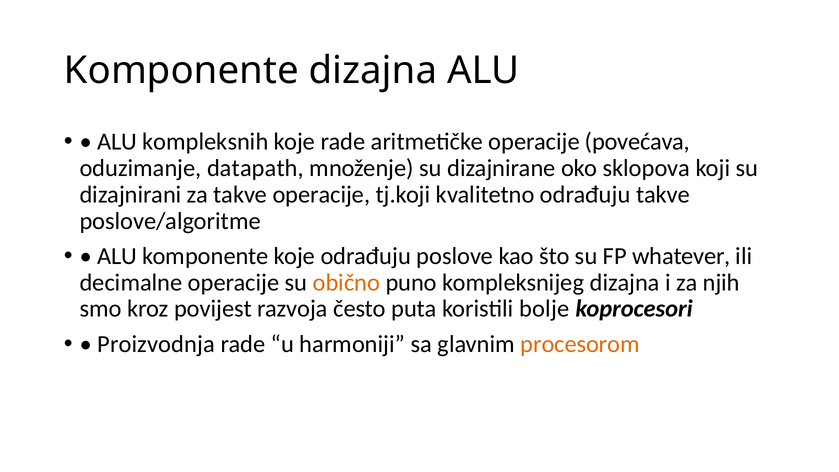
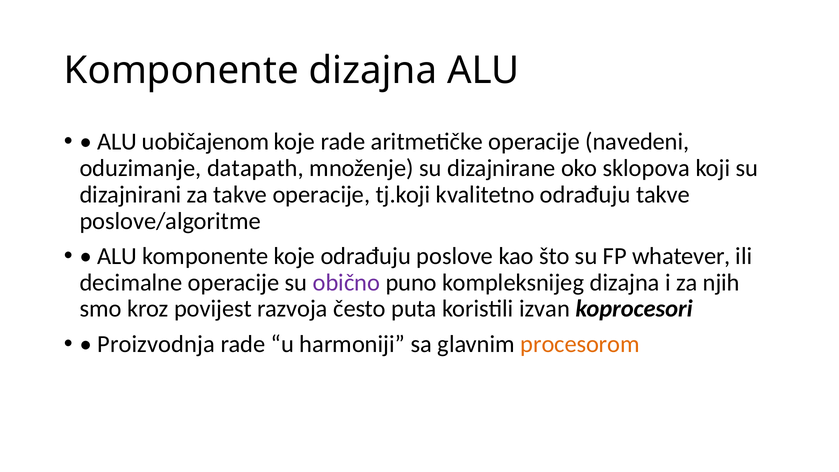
kompleksnih: kompleksnih -> uobičajenom (205, 142)
povećava: povećava -> navedeni (637, 142)
obično colour: orange -> purple (346, 282)
bolje: bolje -> izvan (545, 309)
